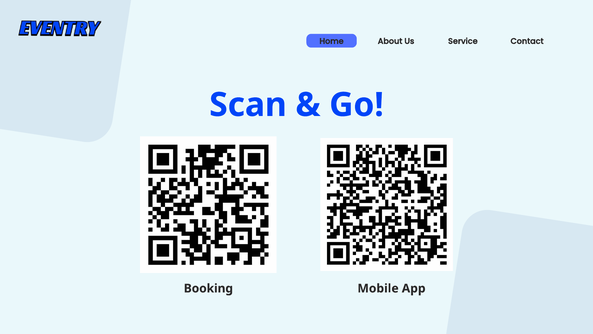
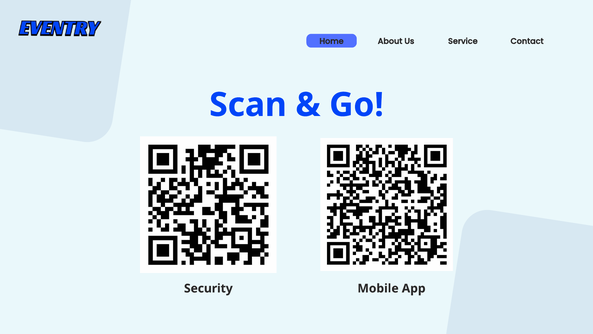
Booking: Booking -> Security (208, 288)
